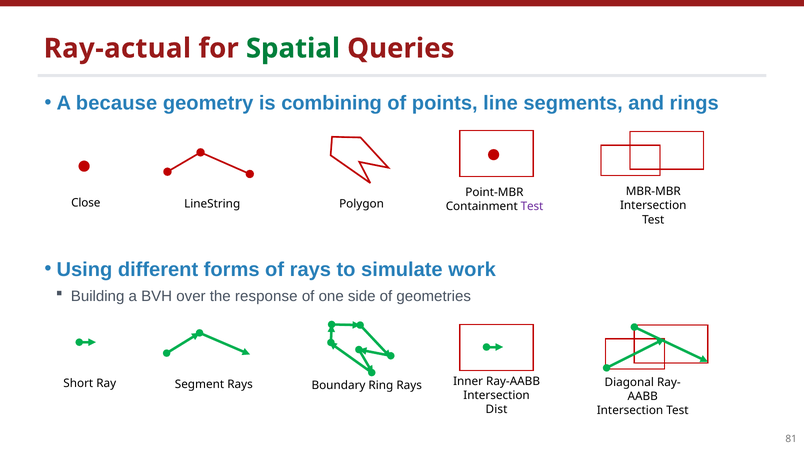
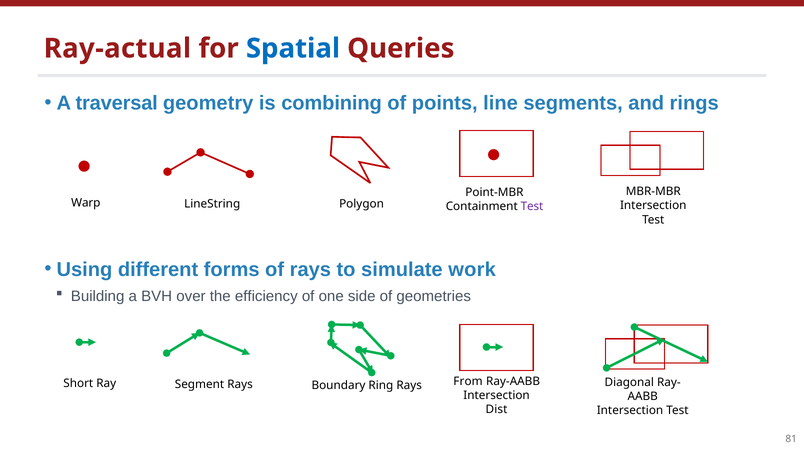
Spatial colour: green -> blue (293, 48)
because: because -> traversal (117, 103)
Close: Close -> Warp (86, 203)
response: response -> efficiency (266, 296)
Inner: Inner -> From (468, 382)
